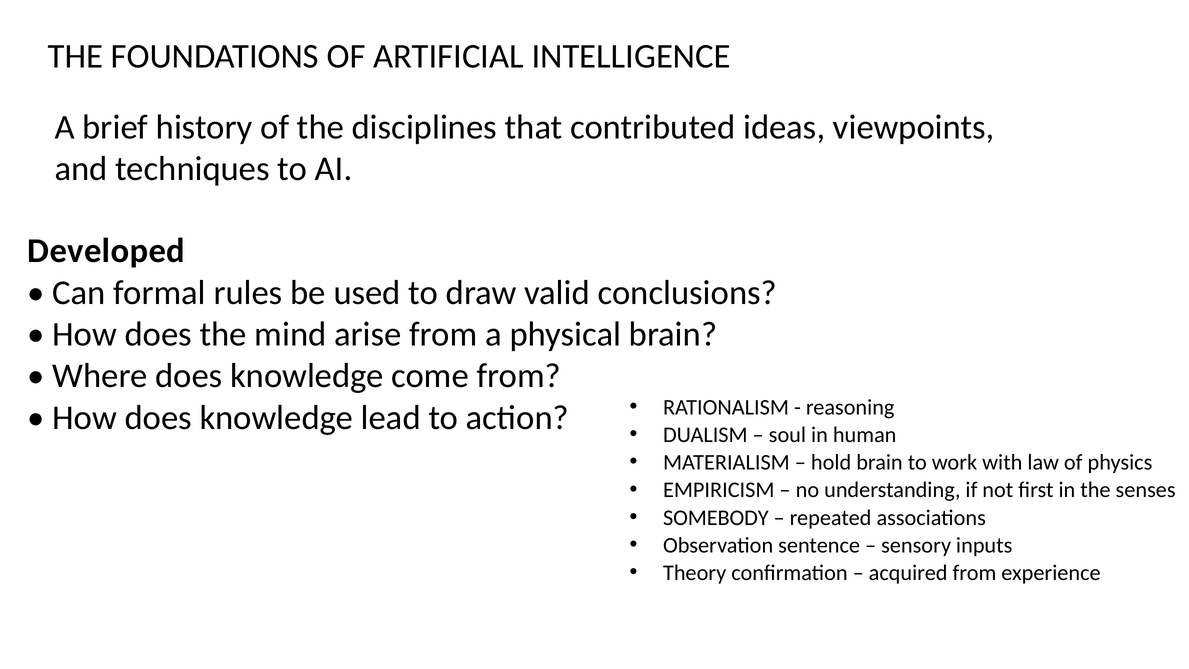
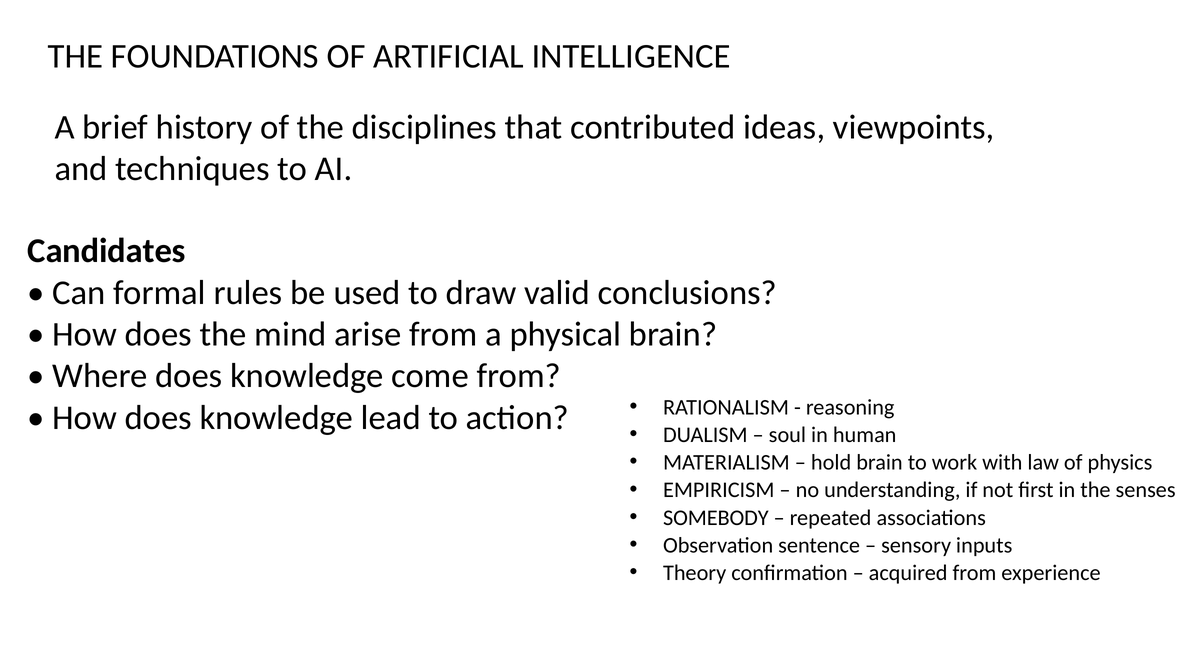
Developed: Developed -> Candidates (106, 251)
